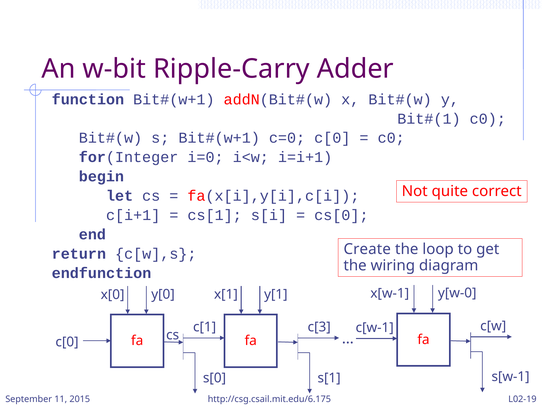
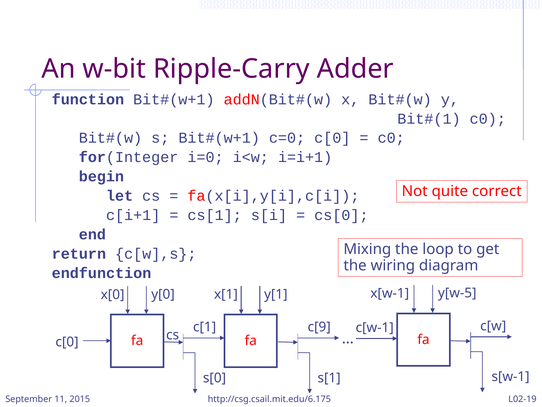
Create: Create -> Mixing (367, 249)
y[w-0: y[w-0 -> y[w-5 (457, 293)
c[3: c[3 -> c[9 (319, 327)
